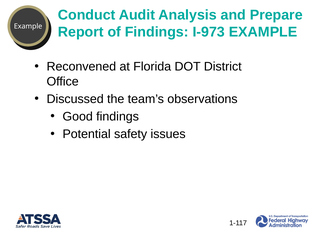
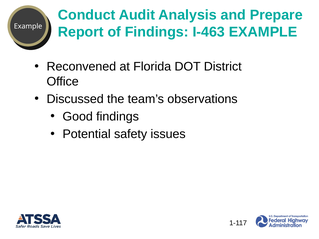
I-973: I-973 -> I-463 (209, 32)
